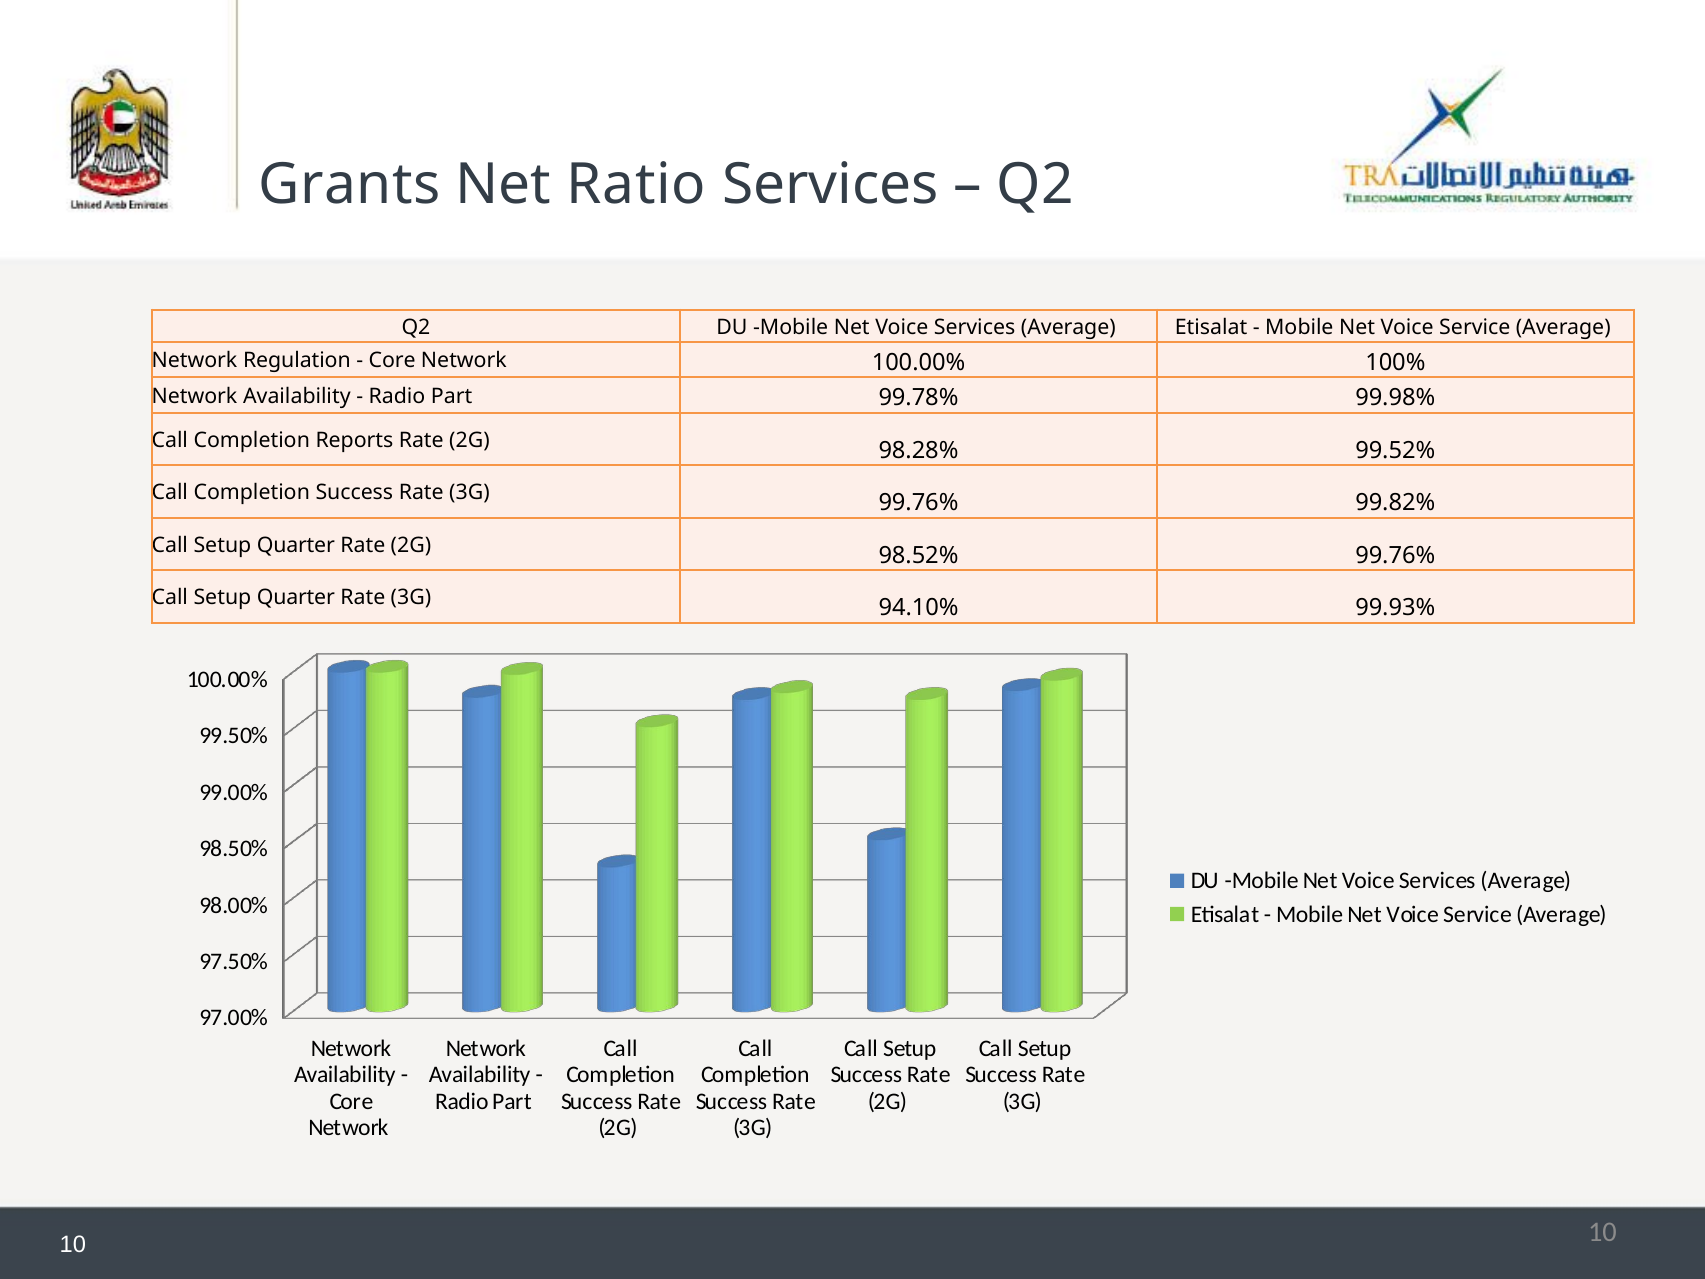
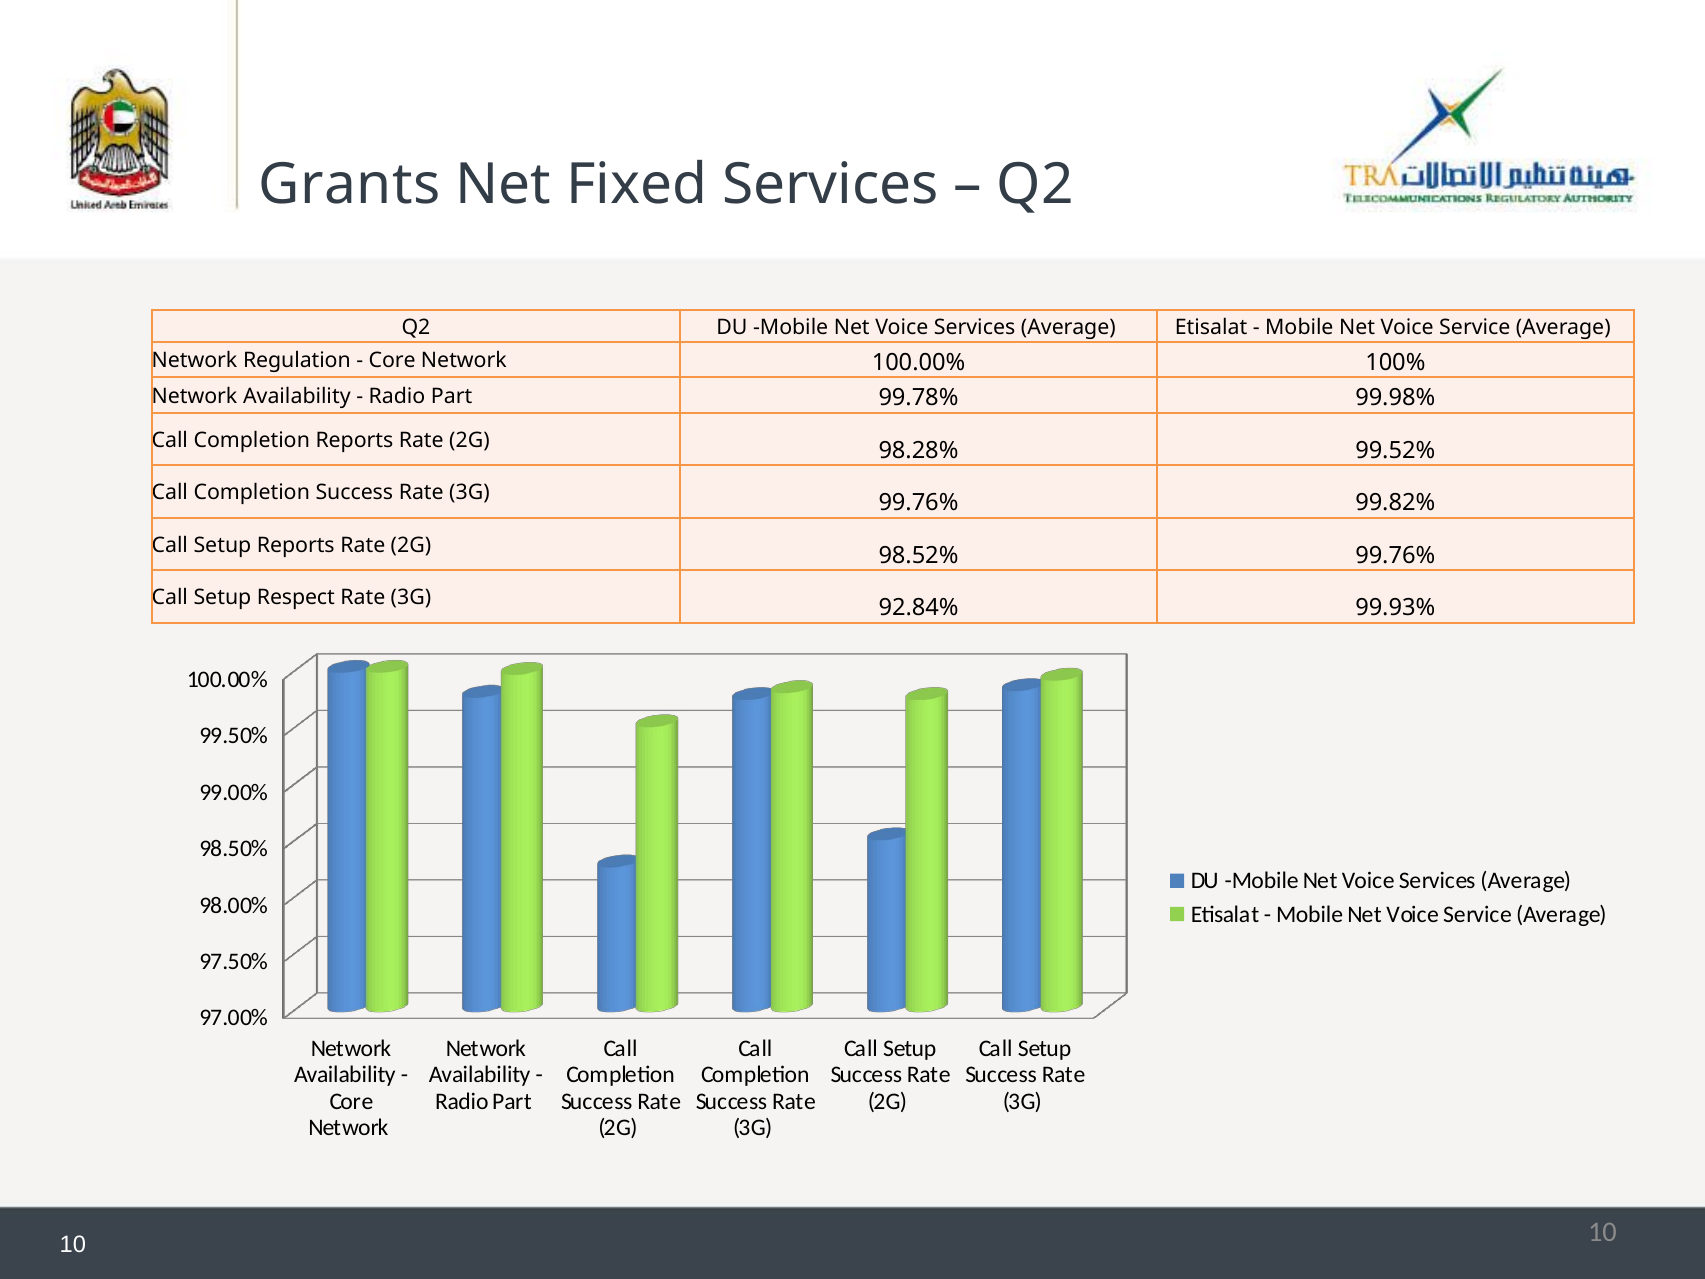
Ratio: Ratio -> Fixed (637, 184)
Quarter: Quarter -> Reports (296, 545)
Quarter: Quarter -> Respect (296, 597)
94.10%: 94.10% -> 92.84% (919, 608)
